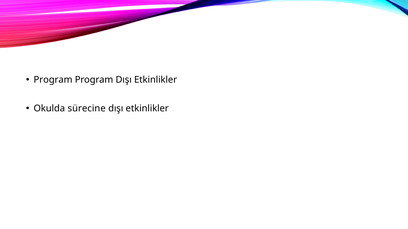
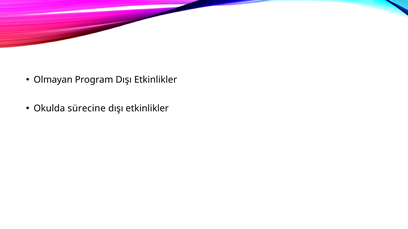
Program: Program -> Olmayan (53, 80)
